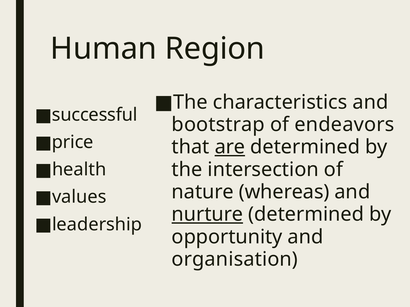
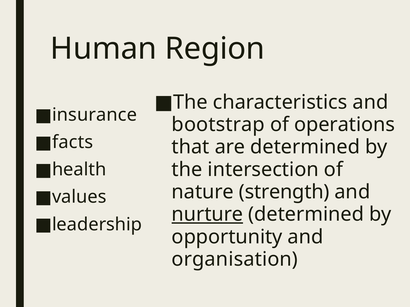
successful: successful -> insurance (95, 115)
endeavors: endeavors -> operations (345, 125)
price: price -> facts (73, 142)
are underline: present -> none (230, 147)
whereas: whereas -> strength (284, 192)
